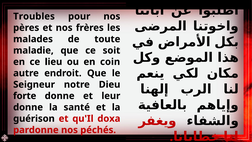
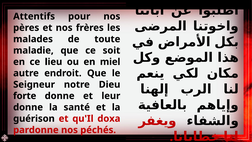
Troubles: Troubles -> Attentifs (34, 16)
coin: coin -> miel (110, 62)
